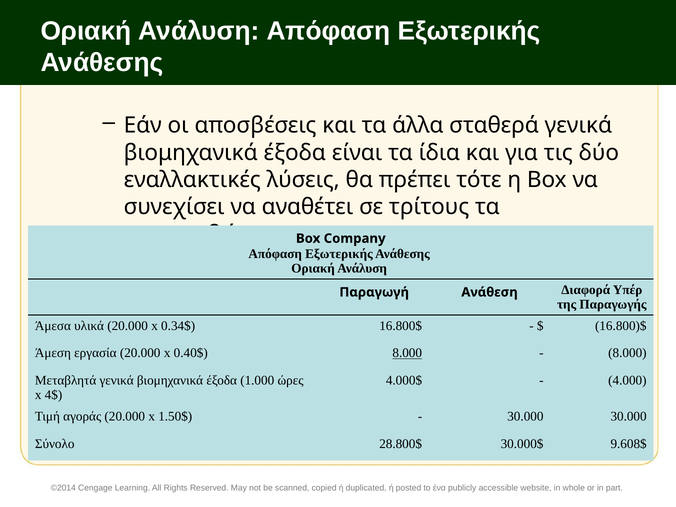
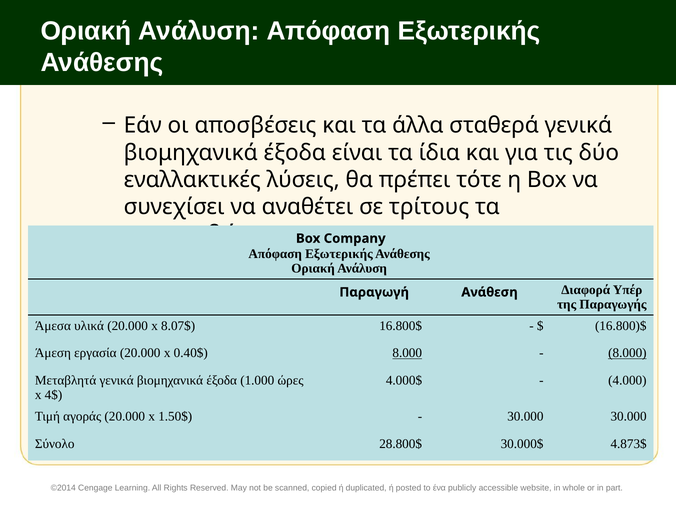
0.34$: 0.34$ -> 8.07$ (178, 326)
8.000 underline: none -> present (627, 353)
9.608$: 9.608$ -> 4.873$ (629, 444)
